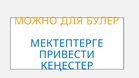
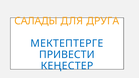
МОЖНО: МОЖНО -> САЛАДЫ (36, 21)
БУЛЕР: БУЛЕР -> ДРУГА (103, 21)
